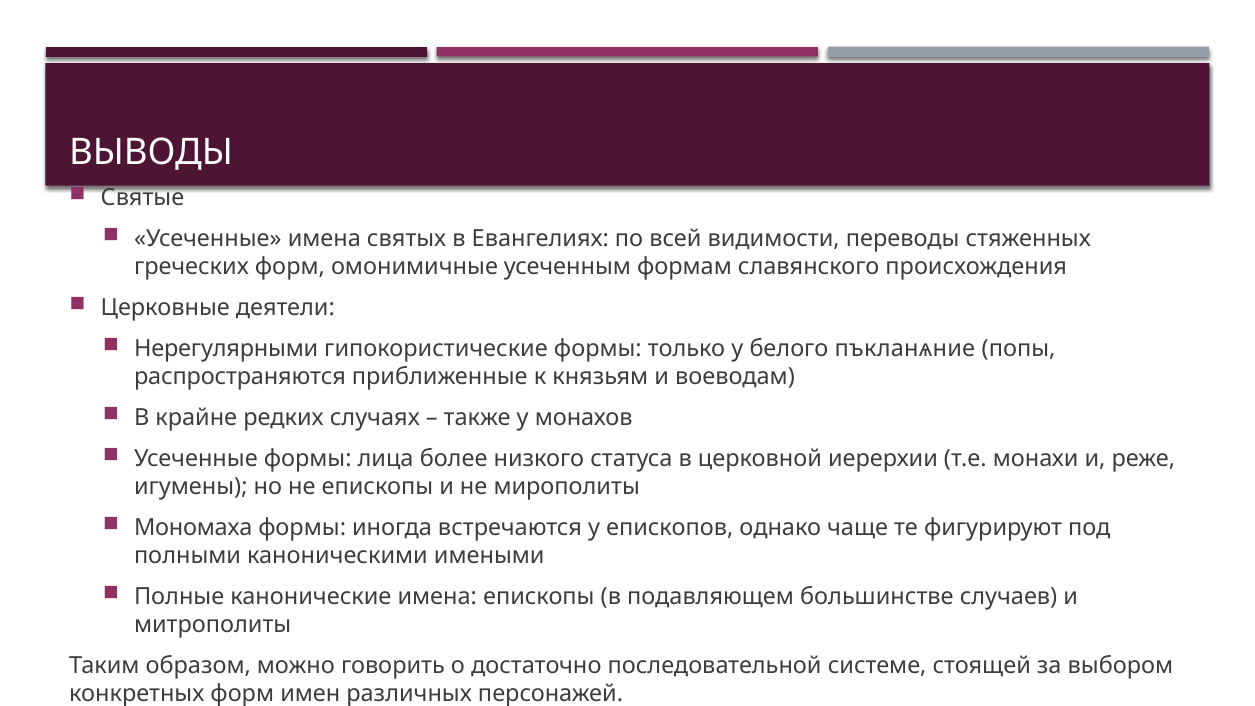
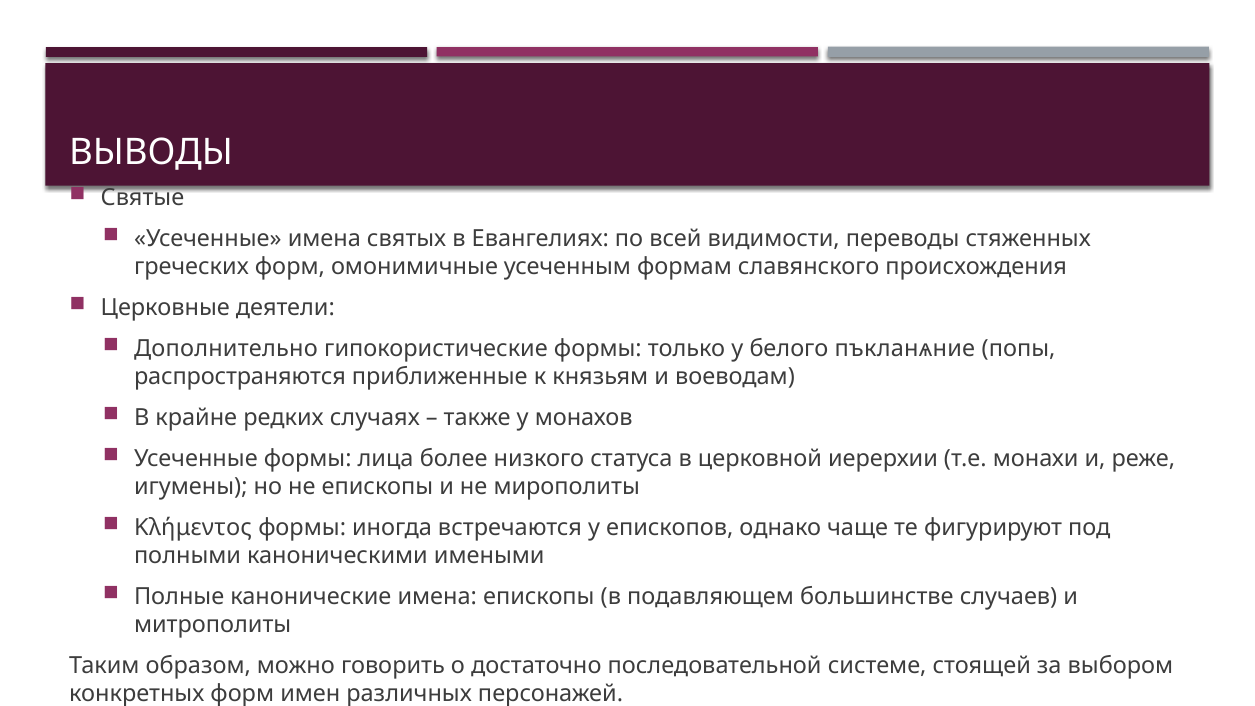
Нерегулярными: Нерегулярными -> Дополнительно (226, 349)
Мономаха: Мономаха -> Κλήμεντος (193, 528)
